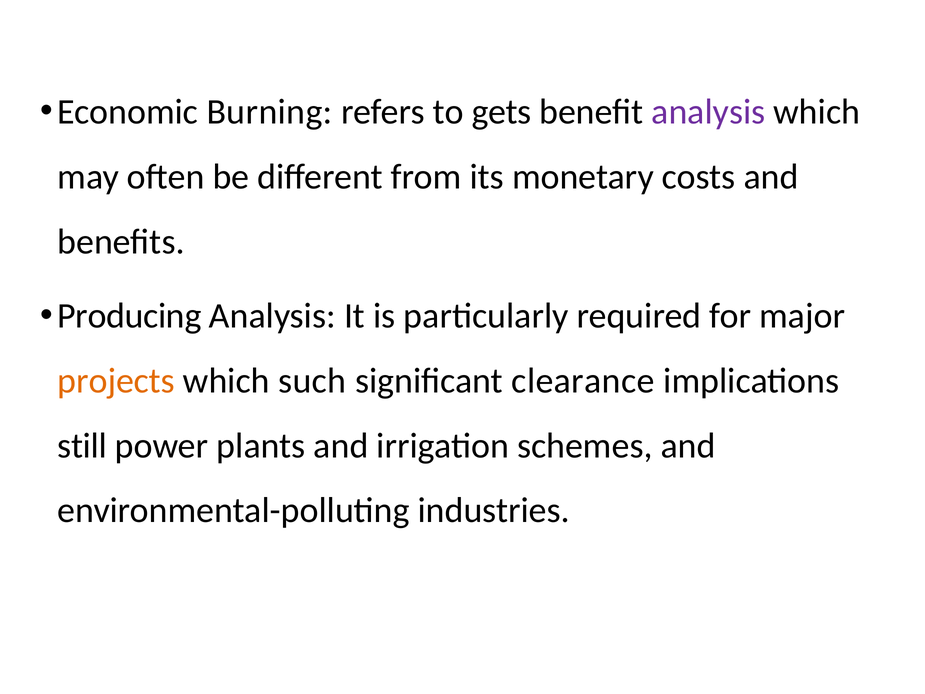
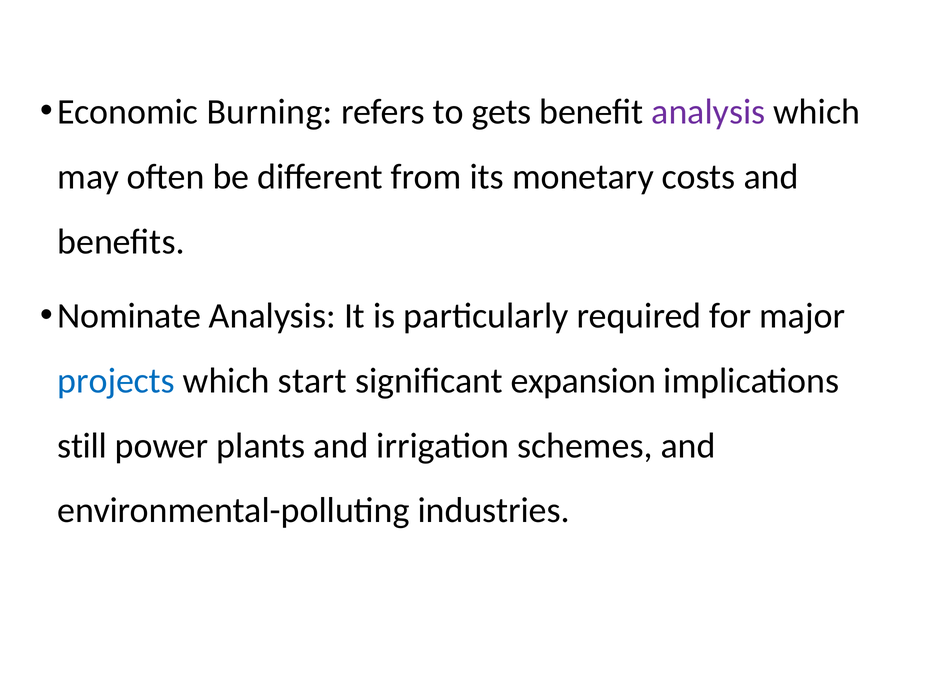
Producing: Producing -> Nominate (129, 316)
projects colour: orange -> blue (116, 381)
such: such -> start (312, 381)
clearance: clearance -> expansion (583, 381)
